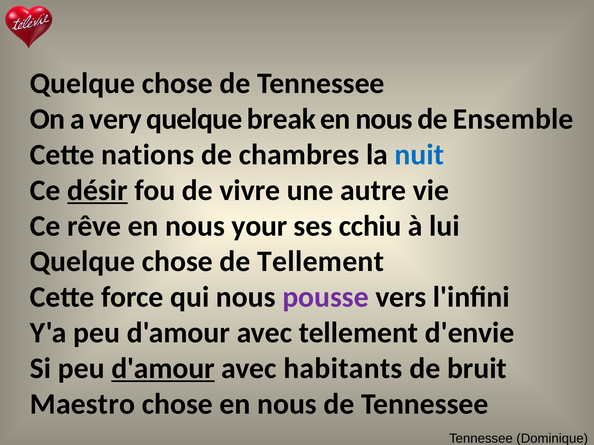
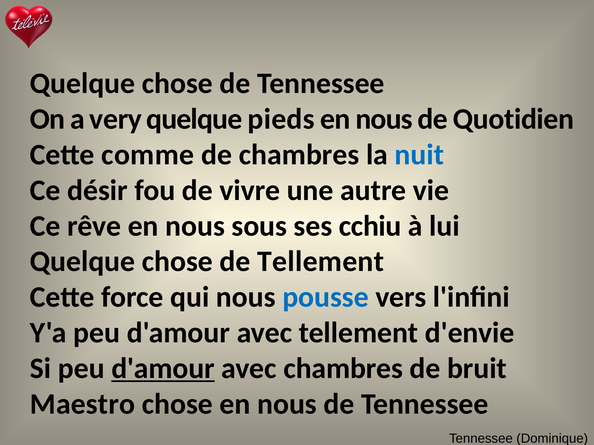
break: break -> pieds (281, 119)
Ensemble: Ensemble -> Quotidien (513, 119)
nations: nations -> comme (148, 155)
désir underline: present -> none (98, 191)
your: your -> sous (259, 226)
pousse colour: purple -> blue (326, 297)
avec habitants: habitants -> chambres (343, 369)
